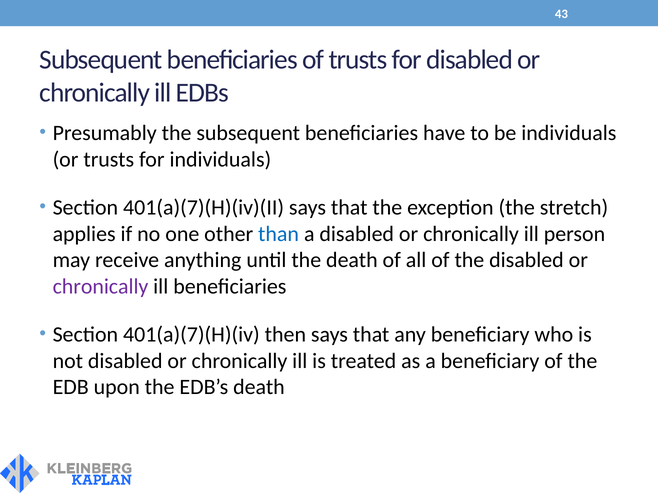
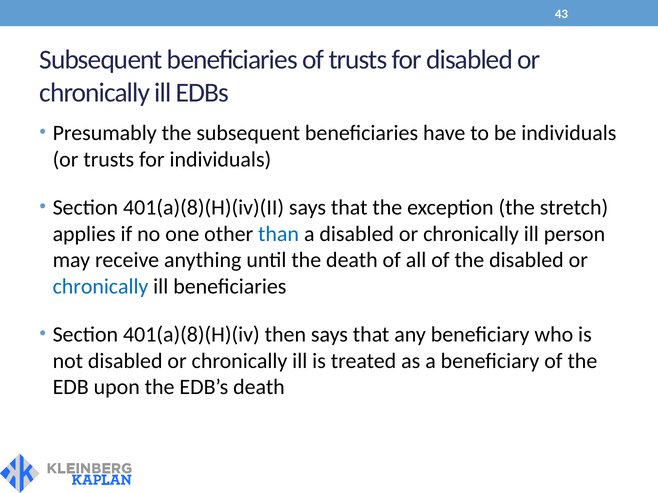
401(a)(7)(H)(iv)(II: 401(a)(7)(H)(iv)(II -> 401(a)(8)(H)(iv)(II (204, 208)
chronically colour: purple -> blue (101, 287)
401(a)(7)(H)(iv: 401(a)(7)(H)(iv -> 401(a)(8)(H)(iv (191, 335)
